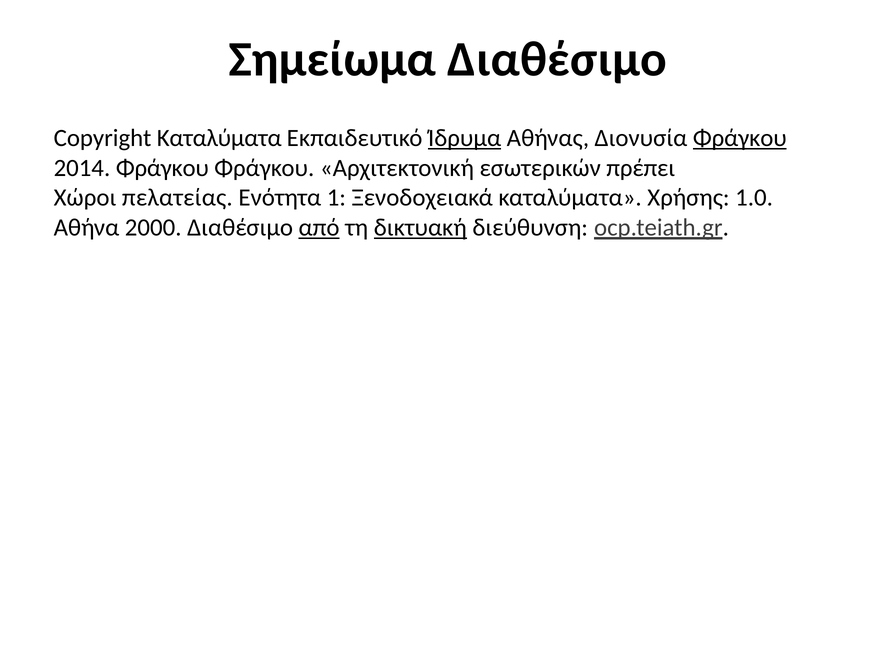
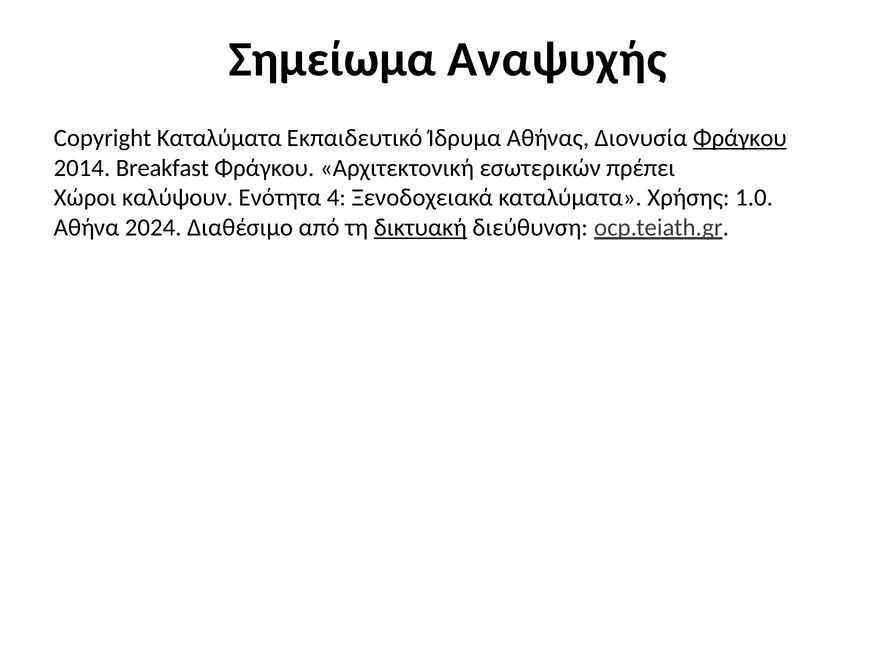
Σημείωμα Διαθέσιμο: Διαθέσιμο -> Αναψυχής (557, 59)
Ίδρυμα underline: present -> none (465, 138)
2014 Φράγκου: Φράγκου -> Breakfast (162, 168)
πελατείας: πελατείας -> καλύψουν (177, 198)
1: 1 -> 4 (336, 198)
2000: 2000 -> 2024 (153, 228)
από underline: present -> none (319, 228)
